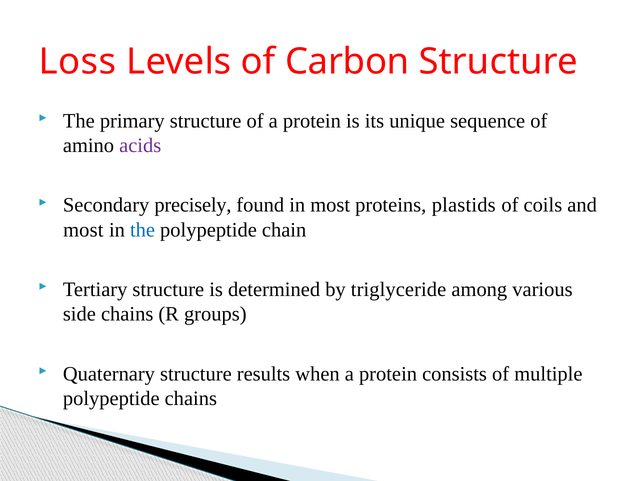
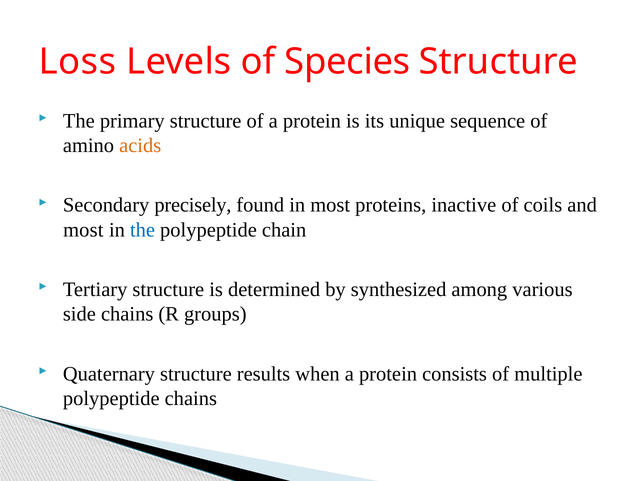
Carbon: Carbon -> Species (347, 62)
acids colour: purple -> orange (140, 145)
plastids: plastids -> inactive (464, 205)
triglyceride: triglyceride -> synthesized (399, 289)
